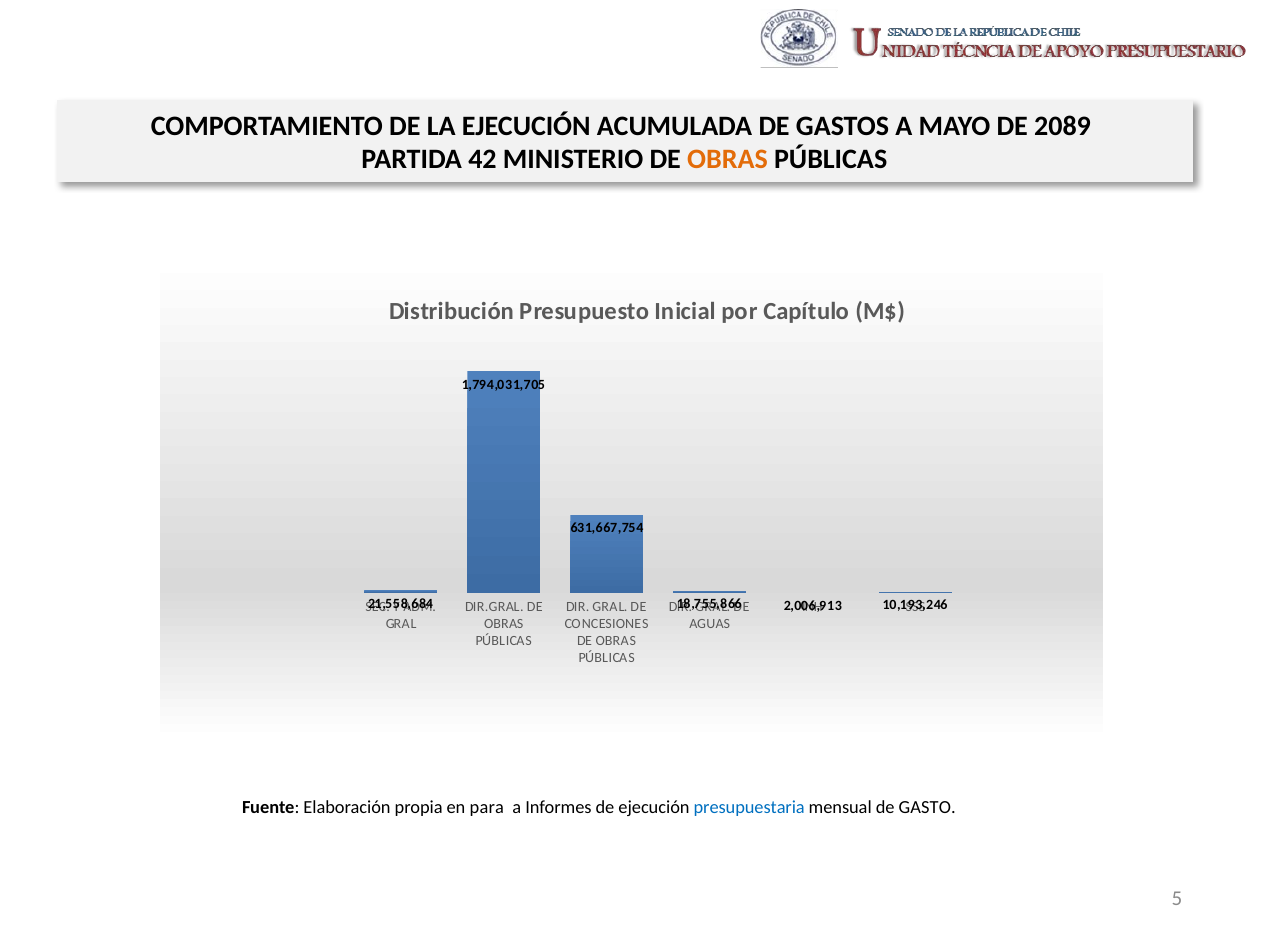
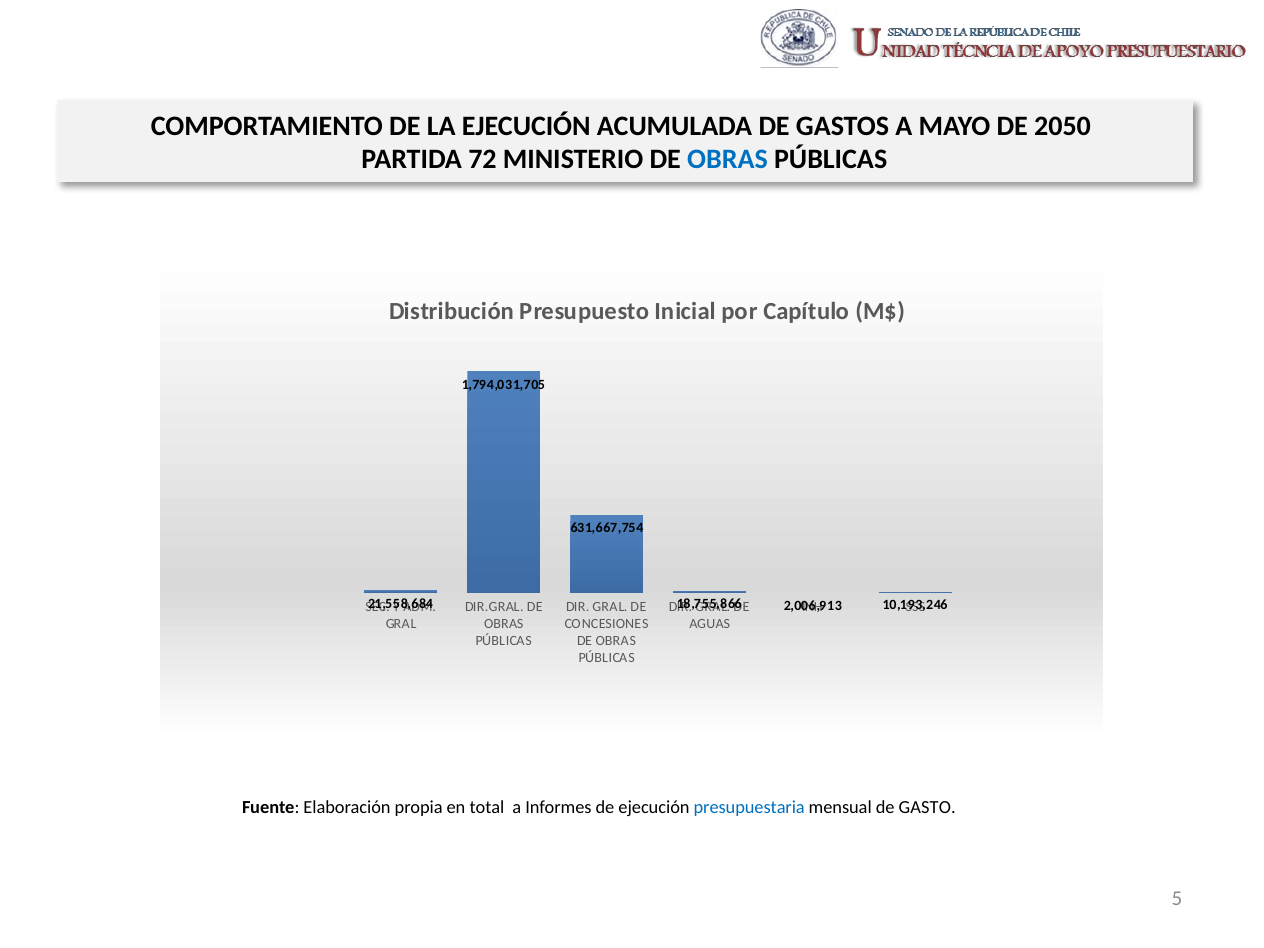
2089: 2089 -> 2050 (1063, 126)
42: 42 -> 72 (482, 160)
OBRAS colour: orange -> blue (727, 160)
para: para -> total (487, 807)
